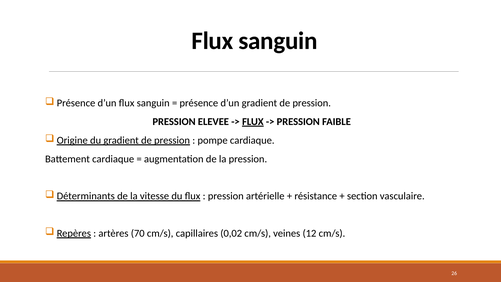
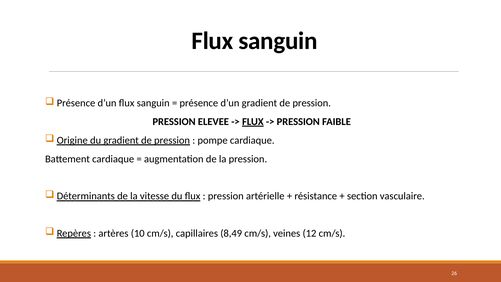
70: 70 -> 10 (138, 233)
0,02: 0,02 -> 8,49 (231, 233)
